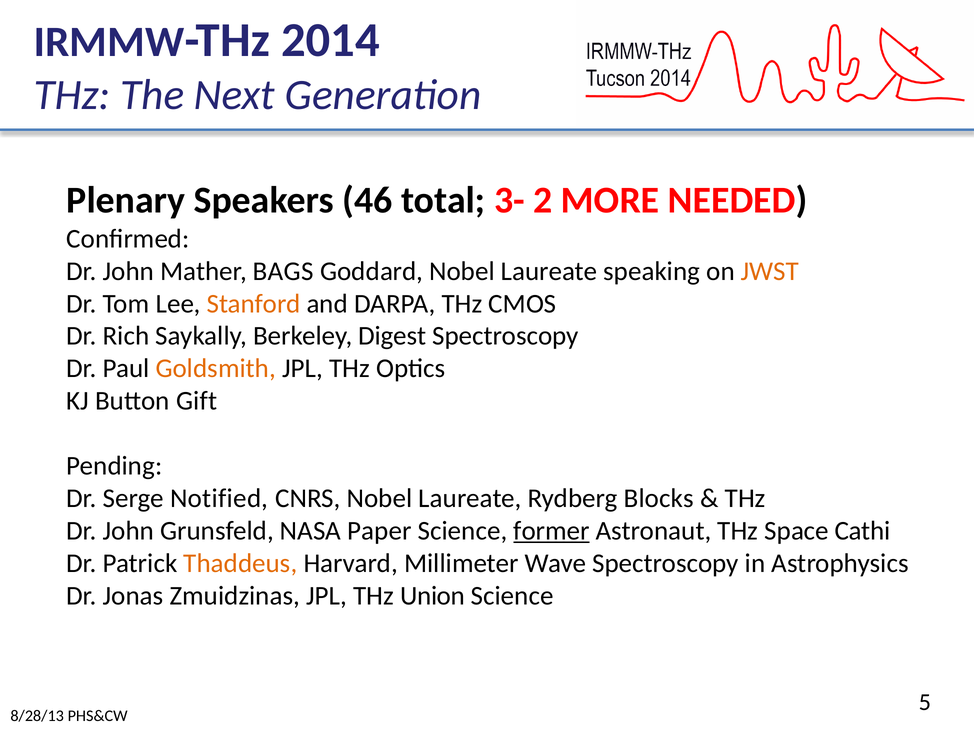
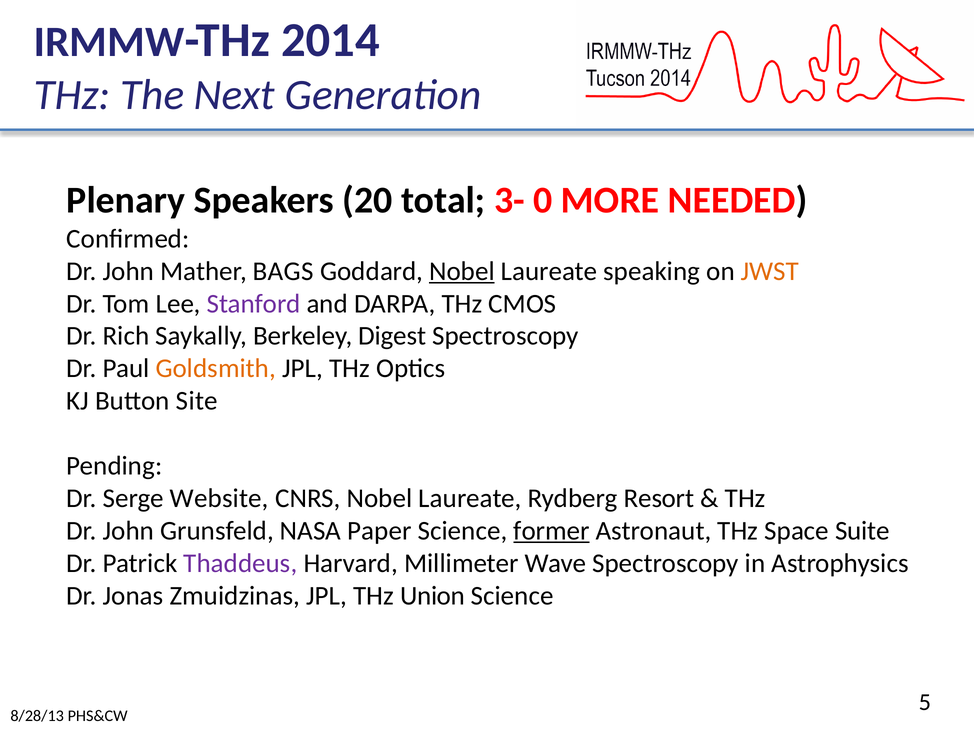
46: 46 -> 20 (368, 201)
2: 2 -> 0 (543, 201)
Nobel underline: none -> present (462, 271)
Stanford colour: orange -> purple (254, 304)
Gift: Gift -> Site (197, 401)
Notified: Notified -> Website (219, 499)
Blocks: Blocks -> Resort (659, 499)
Cathi: Cathi -> Suite (862, 531)
Thaddeus colour: orange -> purple (240, 564)
